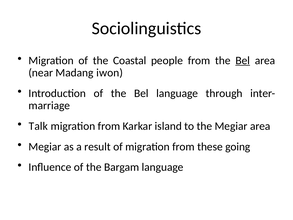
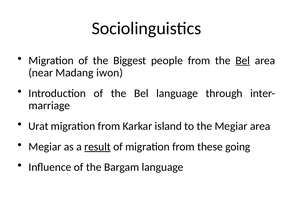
Coastal: Coastal -> Biggest (130, 60)
Talk: Talk -> Urat (38, 126)
result underline: none -> present (98, 147)
